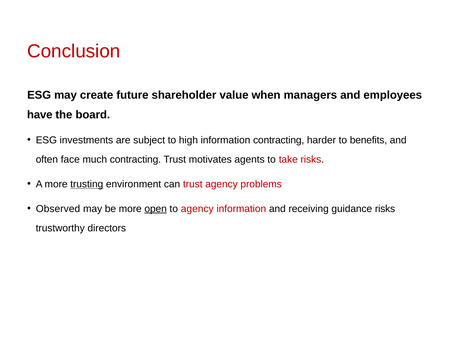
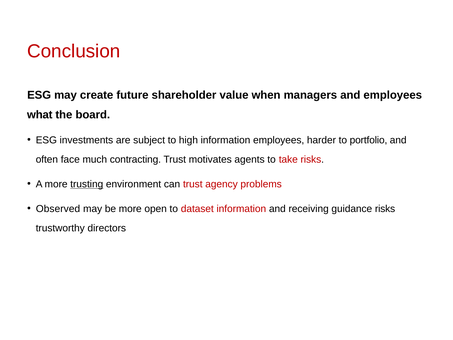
have: have -> what (40, 115)
information contracting: contracting -> employees (279, 140)
benefits: benefits -> portfolio (368, 140)
open underline: present -> none (156, 209)
to agency: agency -> dataset (197, 209)
